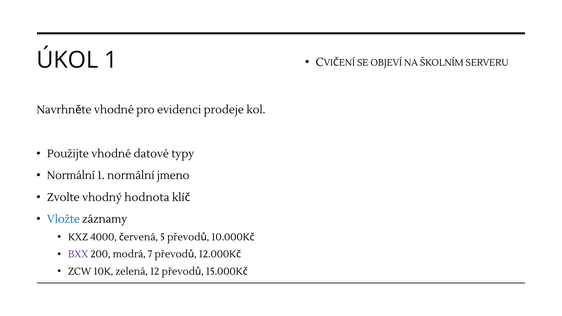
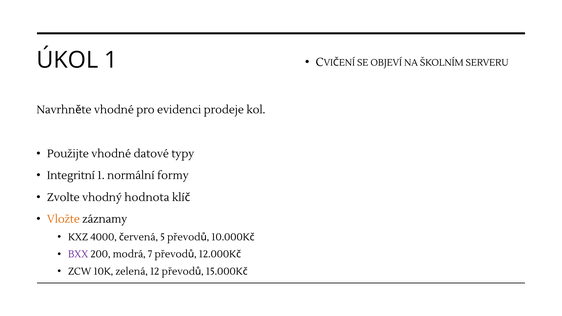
Normální: Normální -> Integritní (71, 176)
jmeno: jmeno -> formy (173, 176)
Vložte colour: blue -> orange (63, 219)
